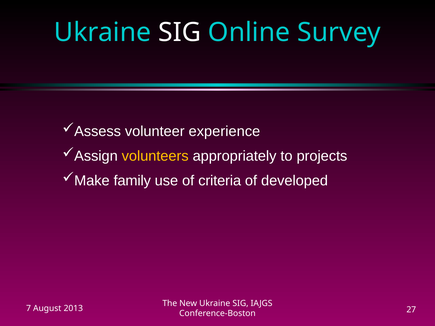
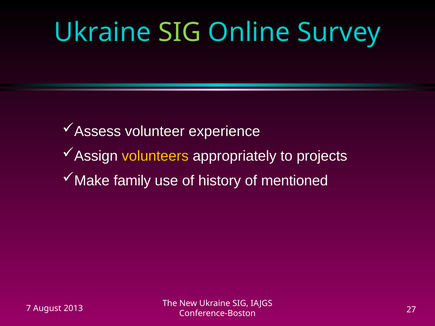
SIG colour: white -> light green (180, 32)
criteria: criteria -> history (220, 181)
developed: developed -> mentioned (295, 181)
